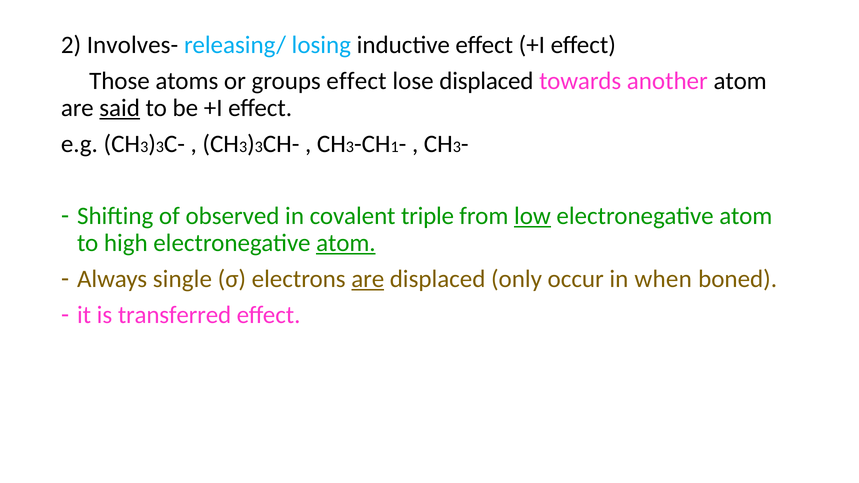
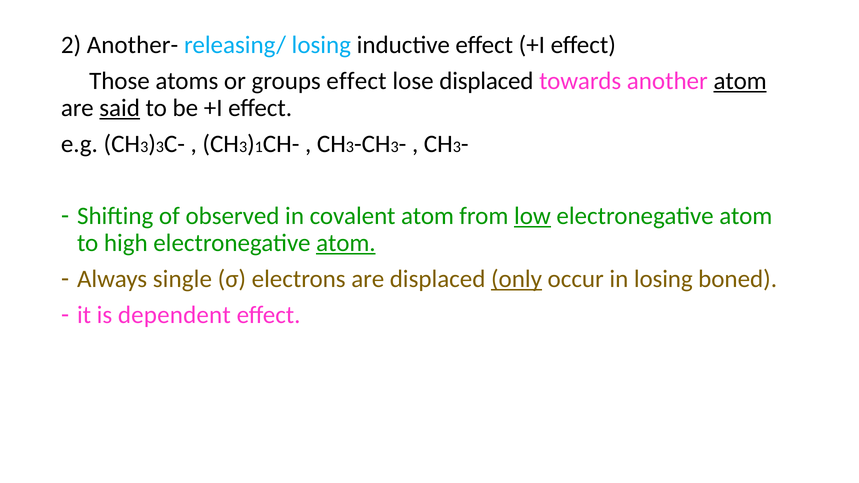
Involves-: Involves- -> Another- (133, 45)
atom underline: none -> present (740, 81)
3: 3 -> 1 (259, 147)
1: 1 -> 3 (395, 147)
covalent triple: triple -> atom (428, 216)
are underline: present -> none (368, 279)
only underline: none -> present (517, 279)
in when: when -> losing (663, 279)
transferred: transferred -> dependent (174, 315)
